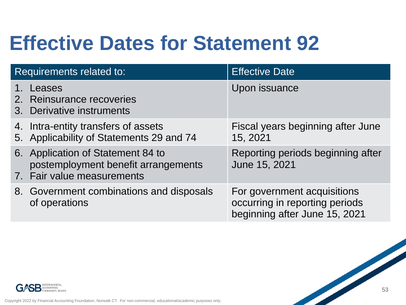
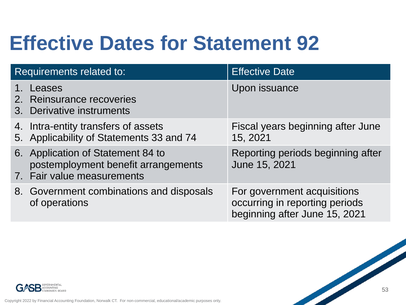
29: 29 -> 33 (157, 138)
